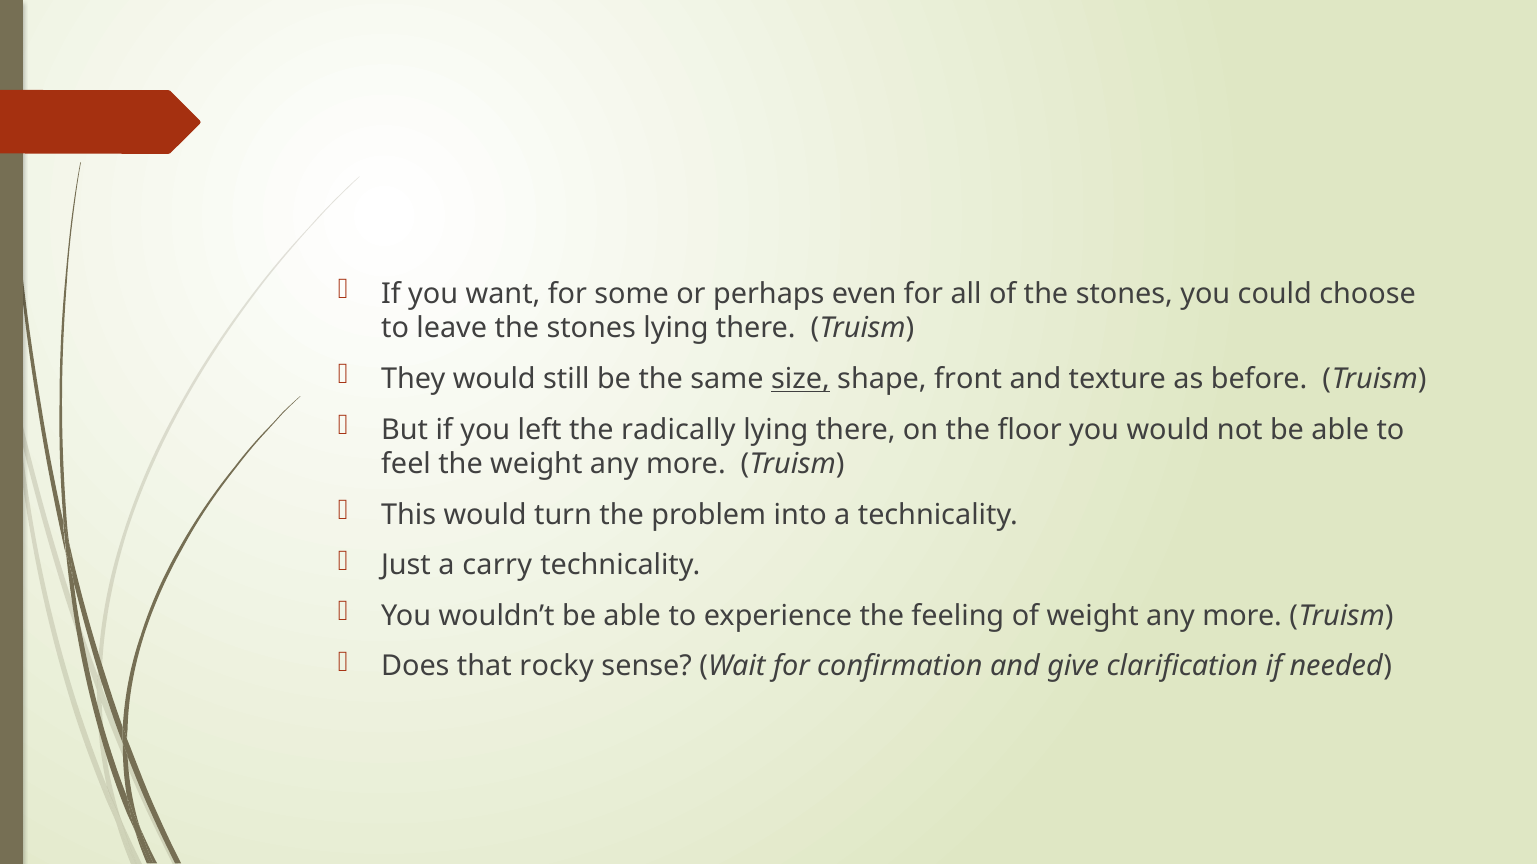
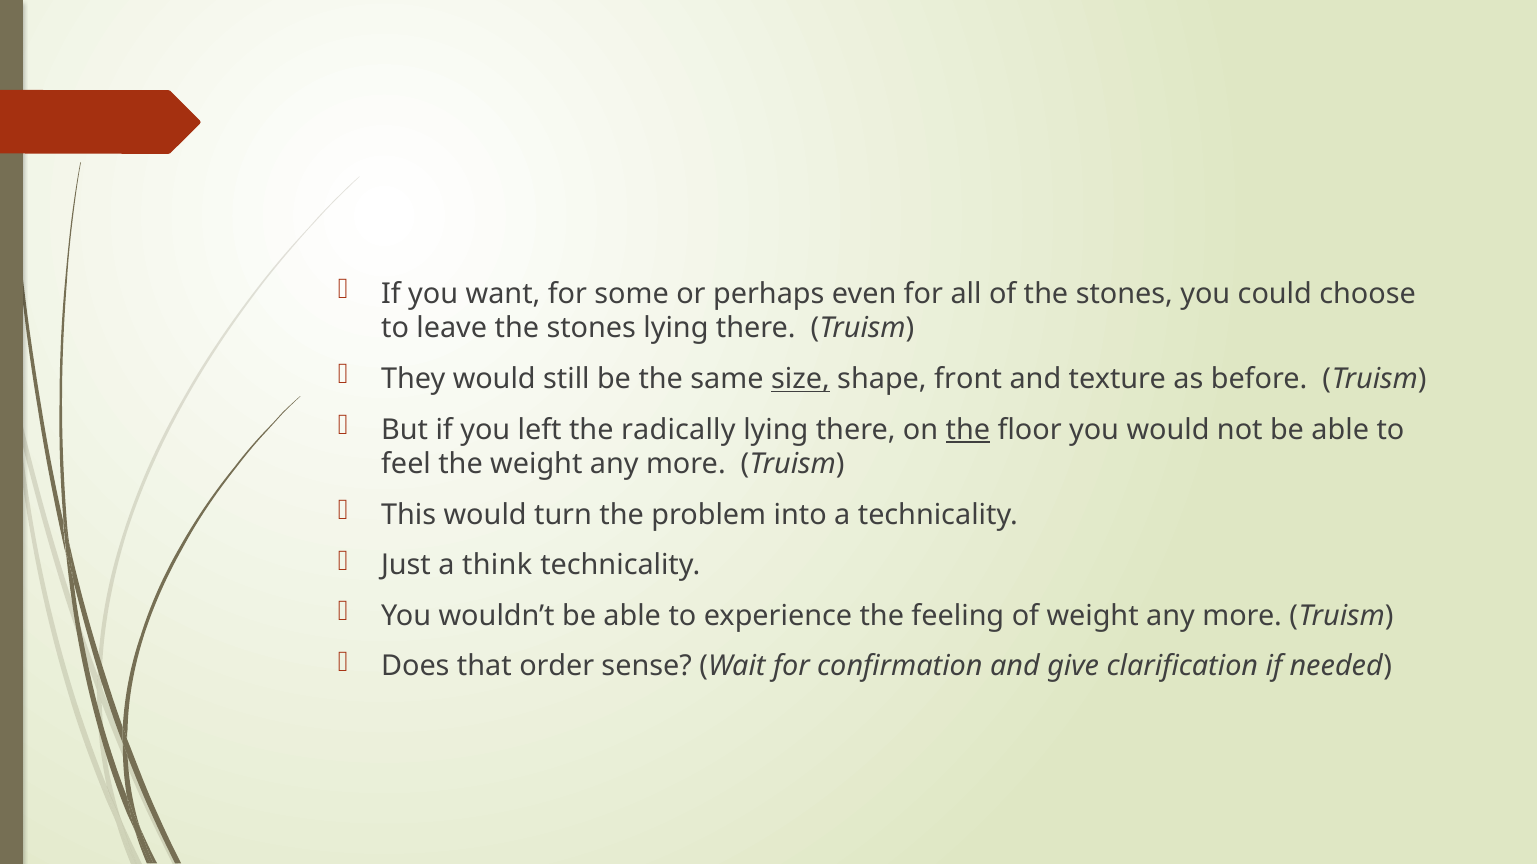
the underline: none -> present (968, 430)
carry: carry -> think (497, 566)
rocky: rocky -> order (557, 667)
